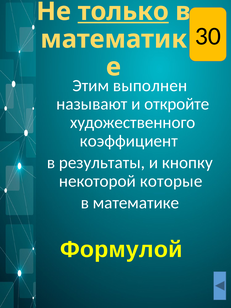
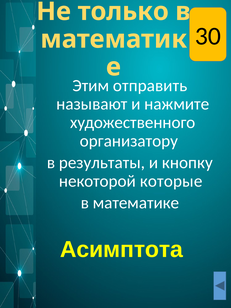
только underline: present -> none (123, 12)
выполнен: выполнен -> отправить (150, 86)
откройте: откройте -> нажмите (177, 104)
коэффициент: коэффициент -> организатору (129, 141)
Формулой: Формулой -> Асимптота (121, 249)
